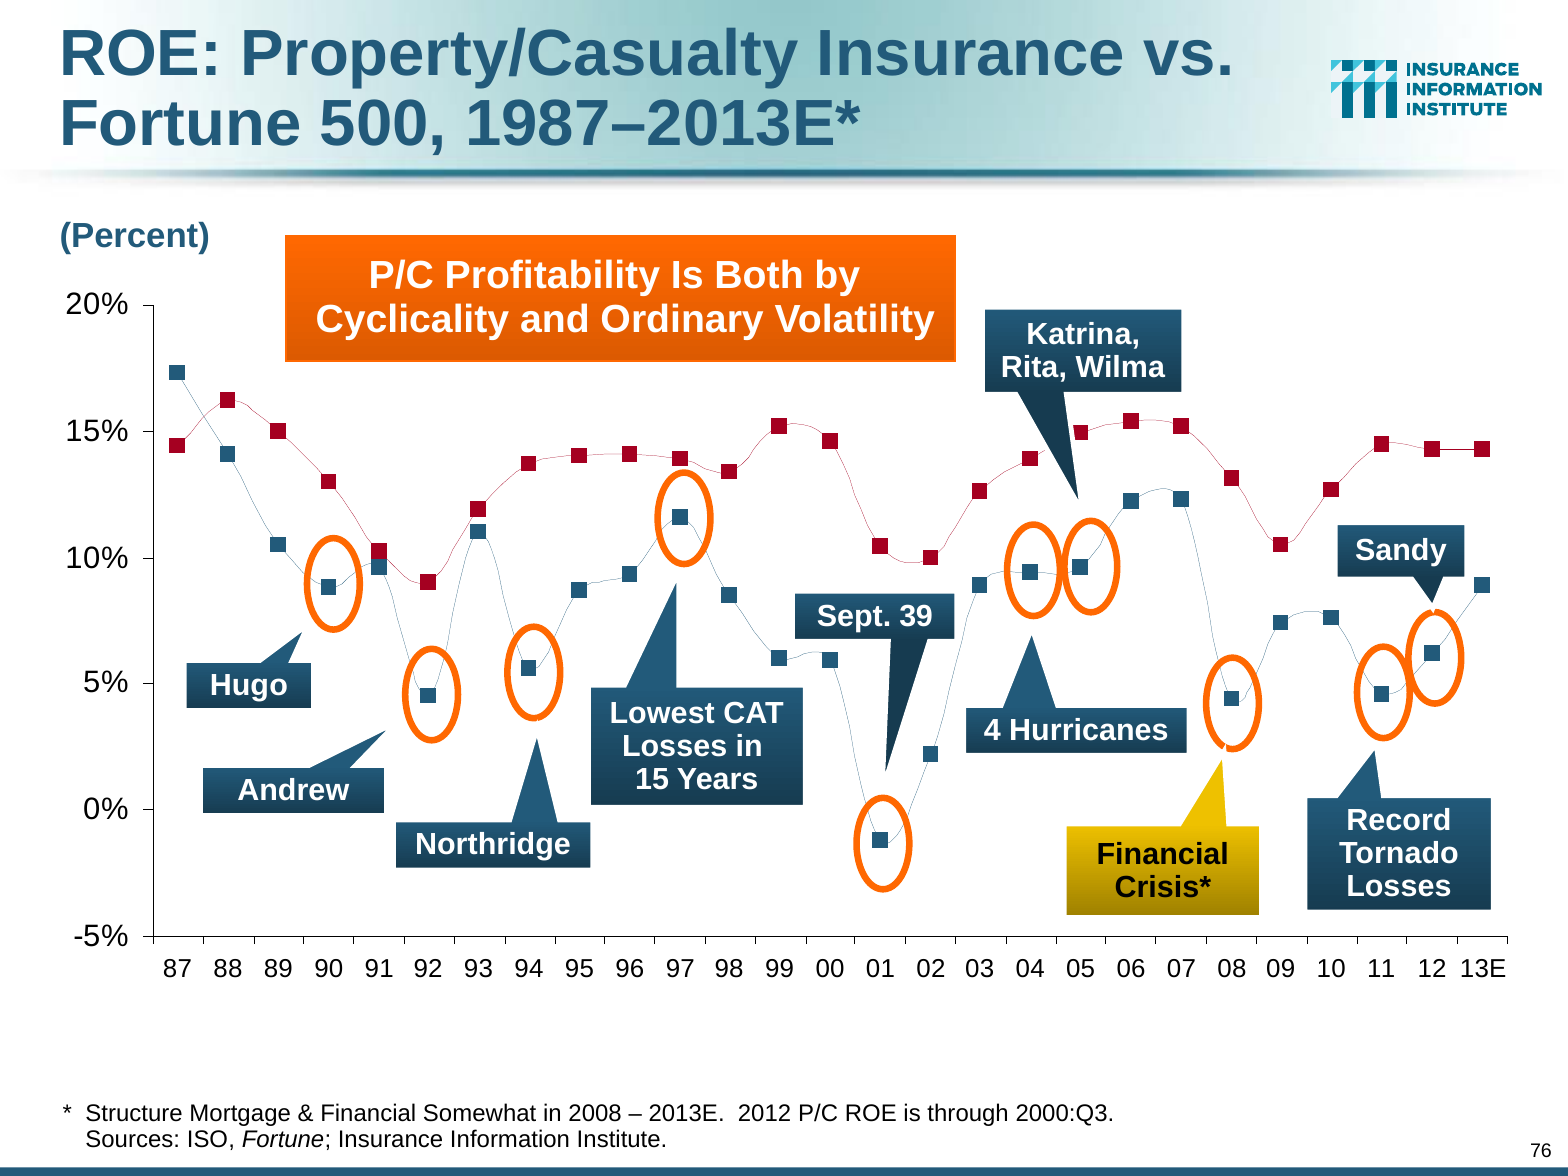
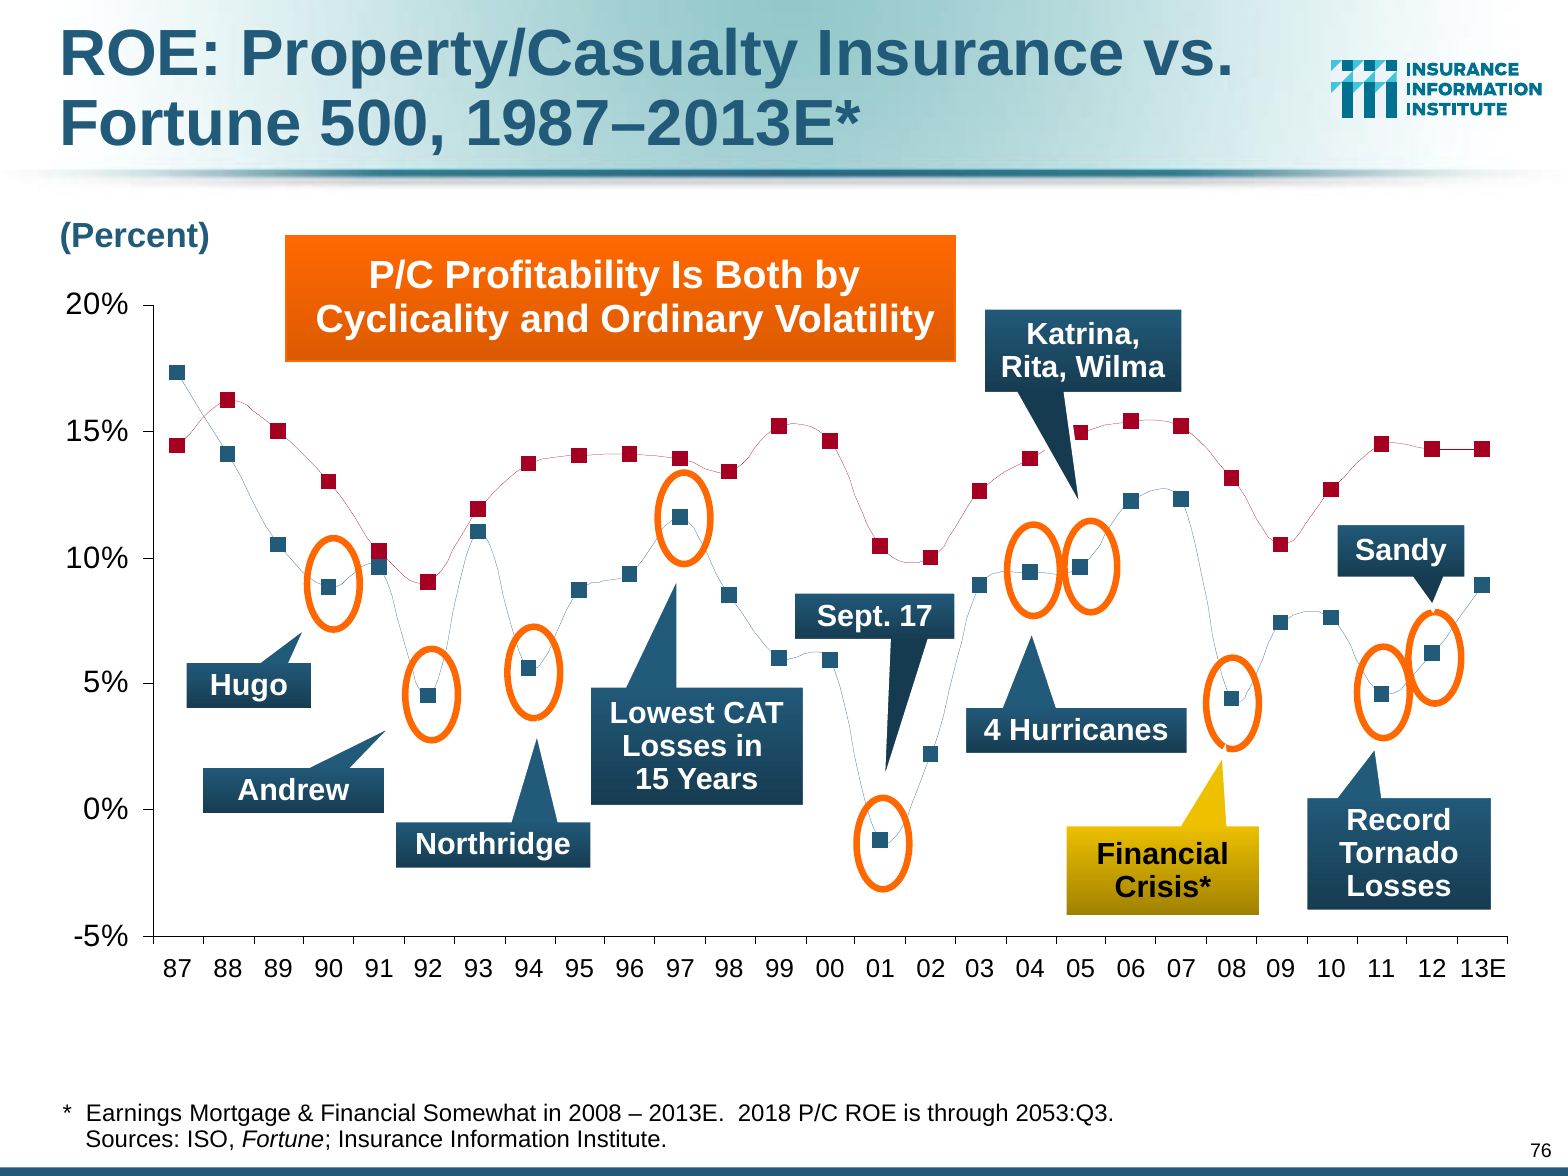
39: 39 -> 17 (916, 616)
Structure: Structure -> Earnings (134, 1114)
2012: 2012 -> 2018 (765, 1114)
2000:Q3: 2000:Q3 -> 2053:Q3 (1065, 1114)
